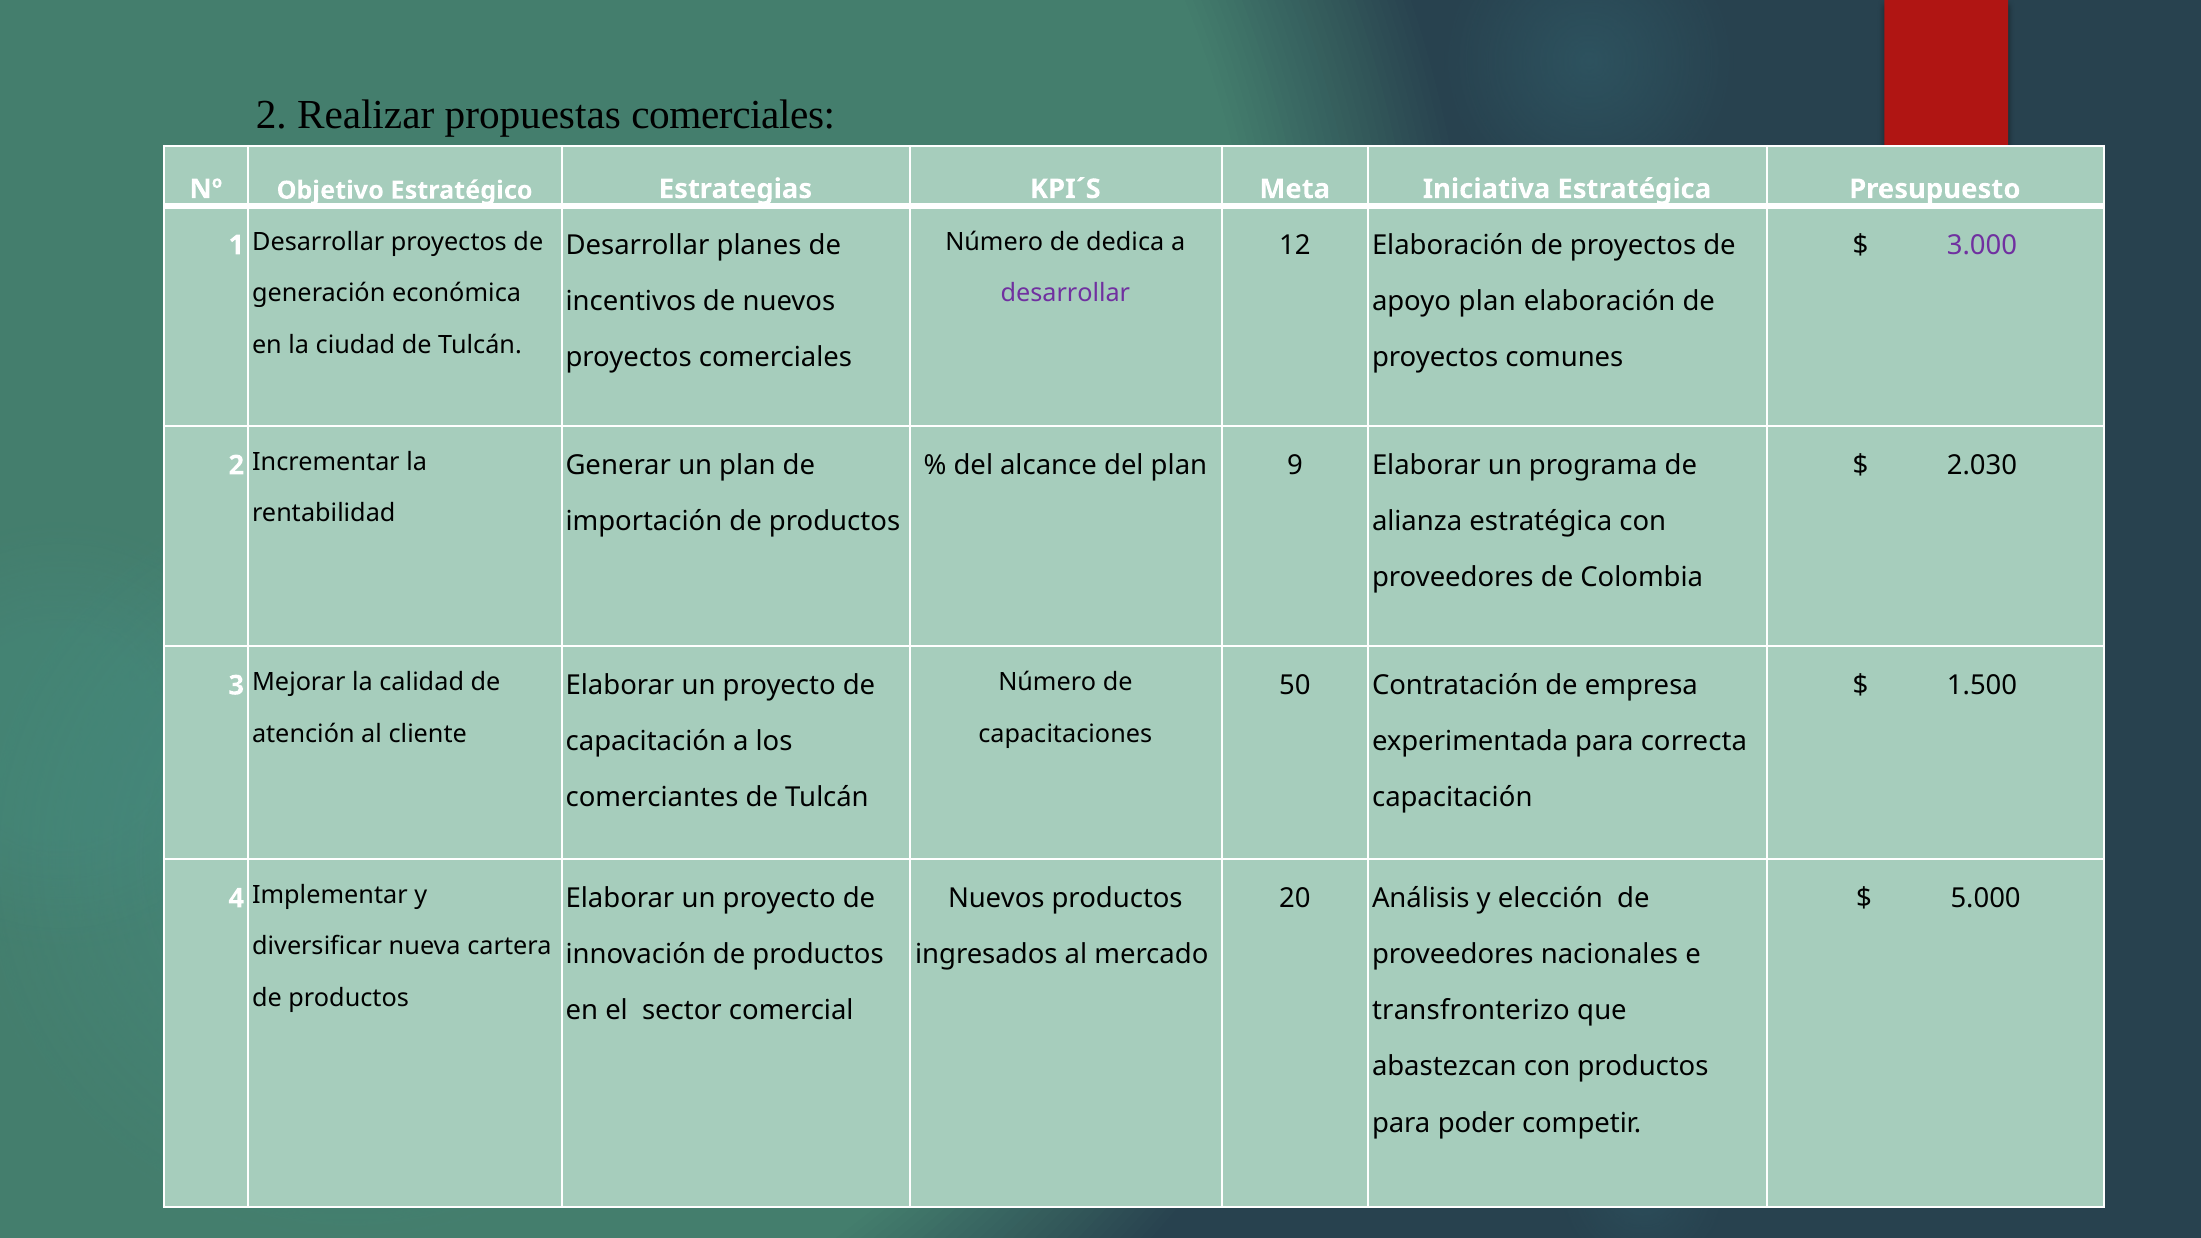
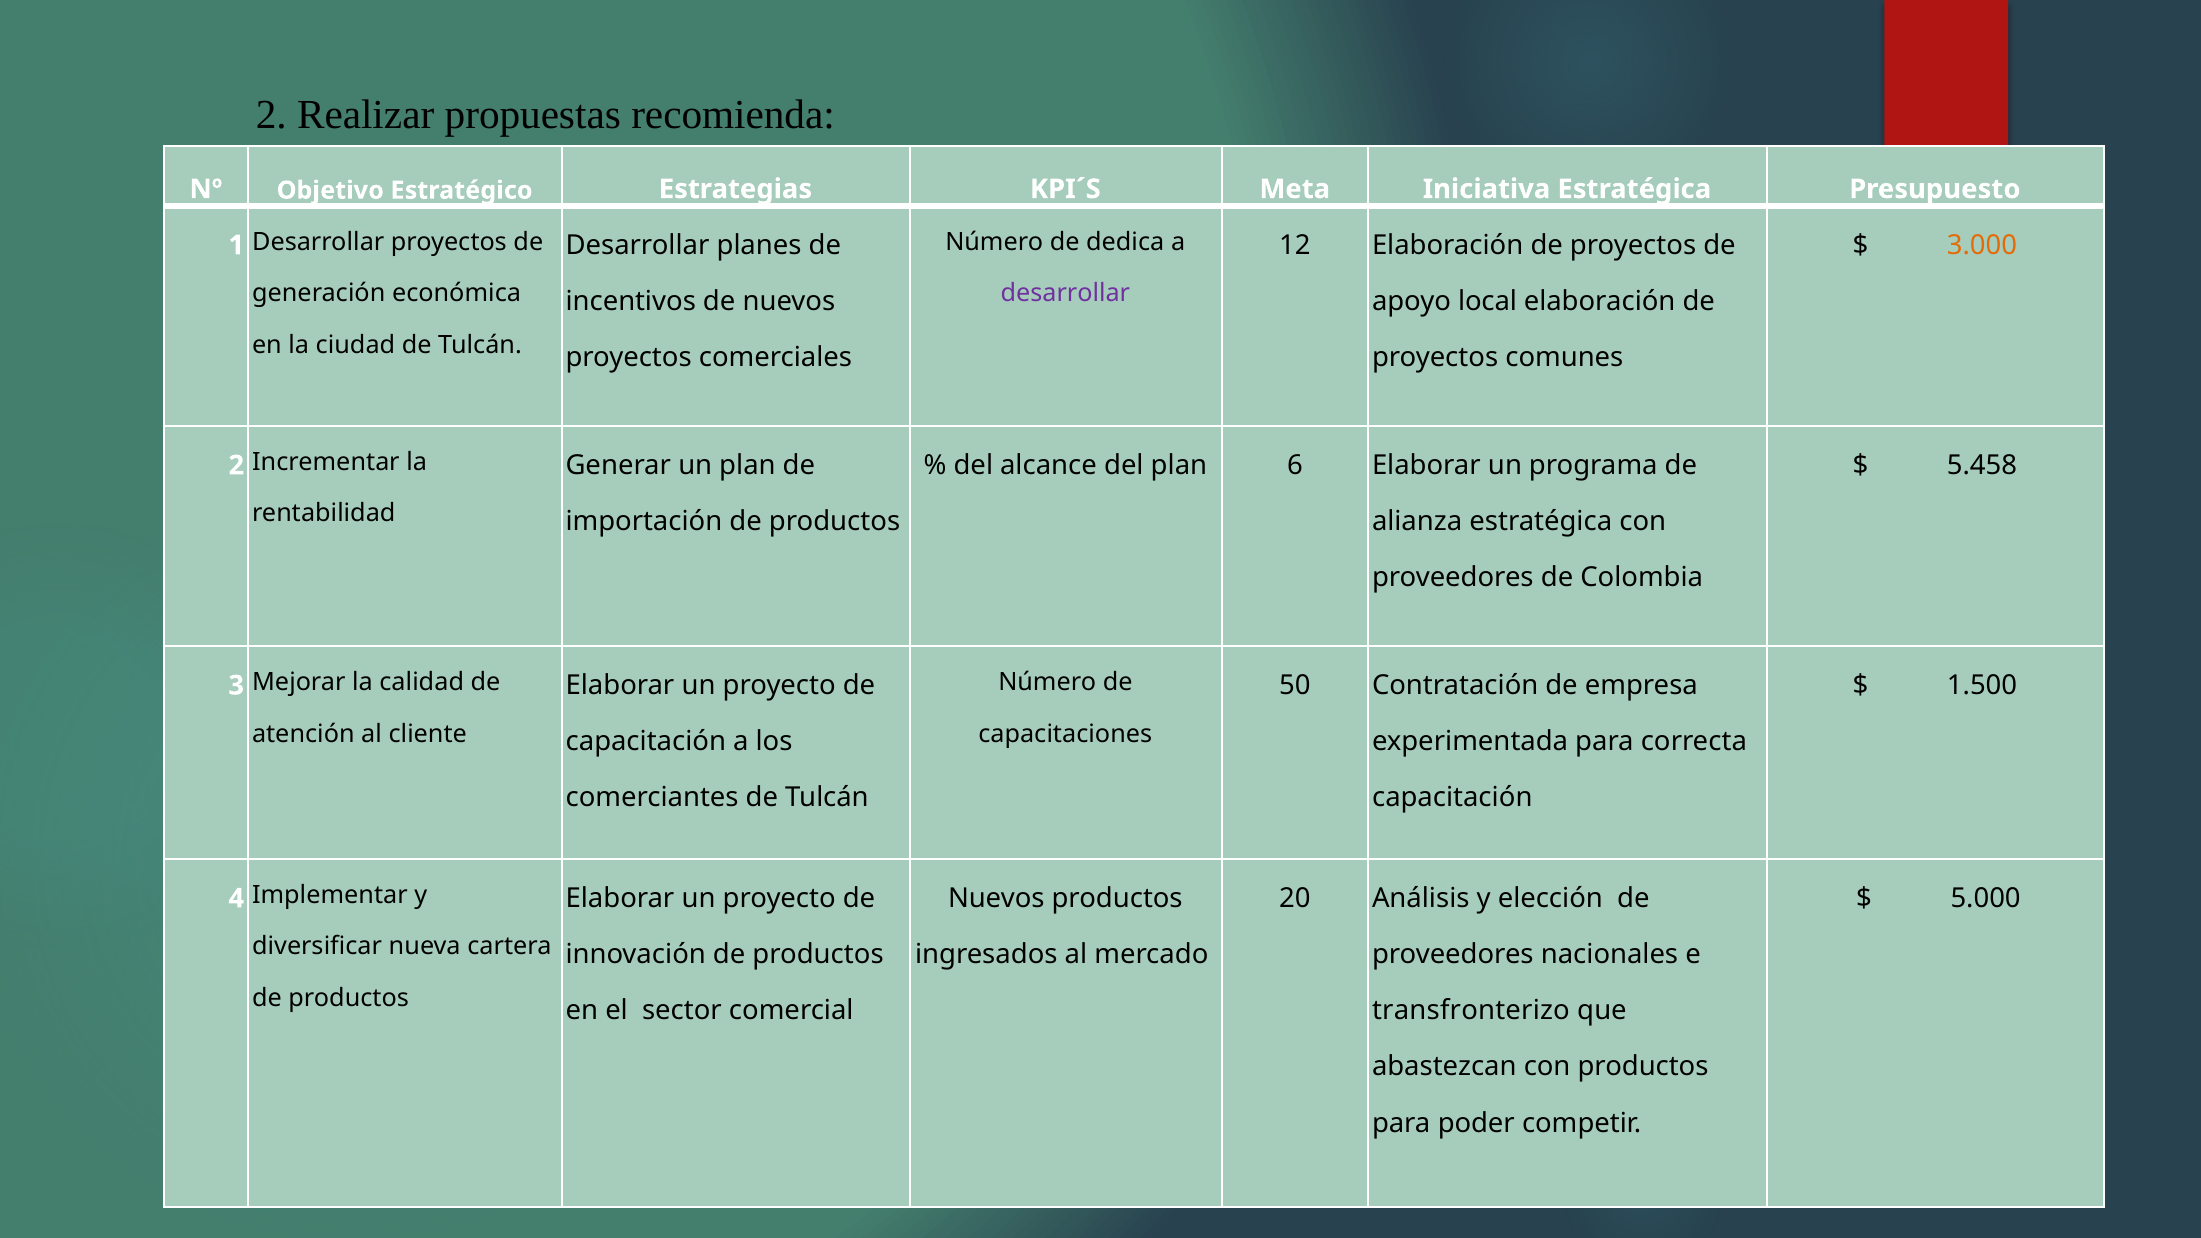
propuestas comerciales: comerciales -> recomienda (733, 115)
3.000 colour: purple -> orange (1982, 245)
apoyo plan: plan -> local (1487, 301)
9: 9 -> 6 (1295, 465)
2.030: 2.030 -> 5.458 (1982, 465)
